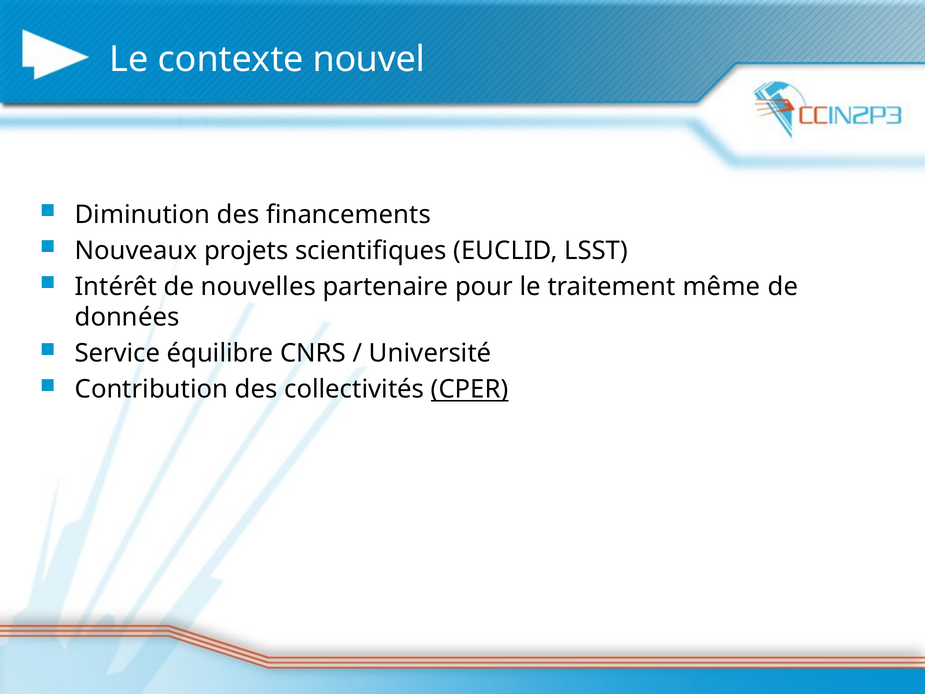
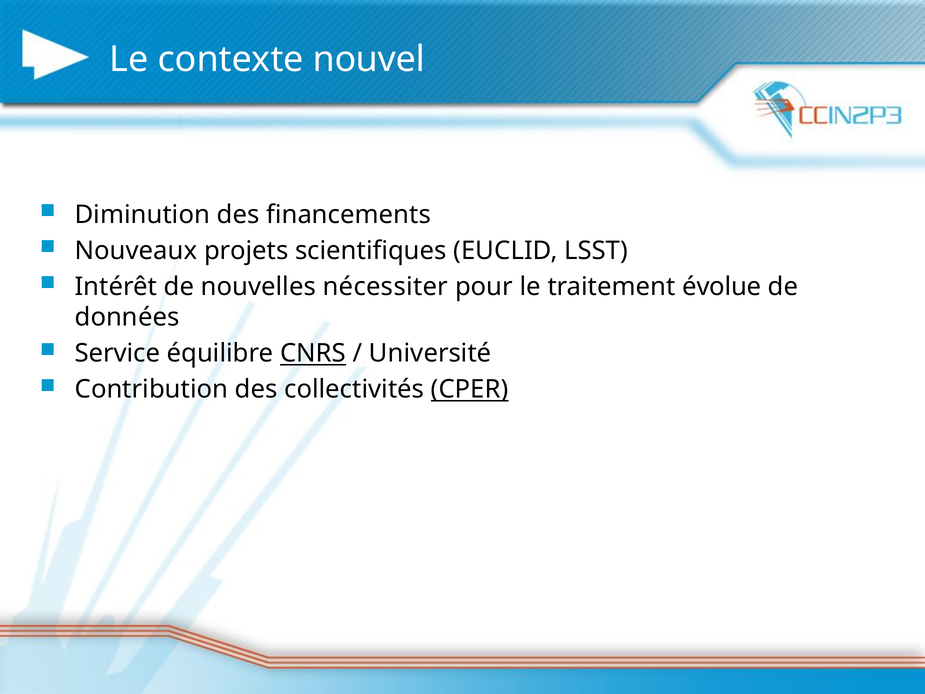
partenaire: partenaire -> nécessiter (385, 287)
même: même -> évolue (722, 287)
CNRS underline: none -> present (313, 353)
